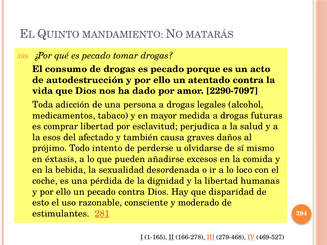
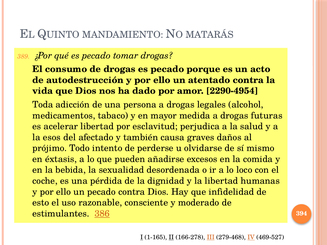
2290-7097: 2290-7097 -> 2290-4954 (232, 91)
comprar: comprar -> acelerar (61, 127)
disparidad: disparidad -> infidelidad (231, 192)
281: 281 -> 386 (102, 214)
